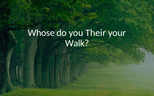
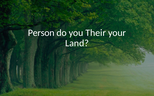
Whose: Whose -> Person (41, 33)
Walk: Walk -> Land (77, 43)
